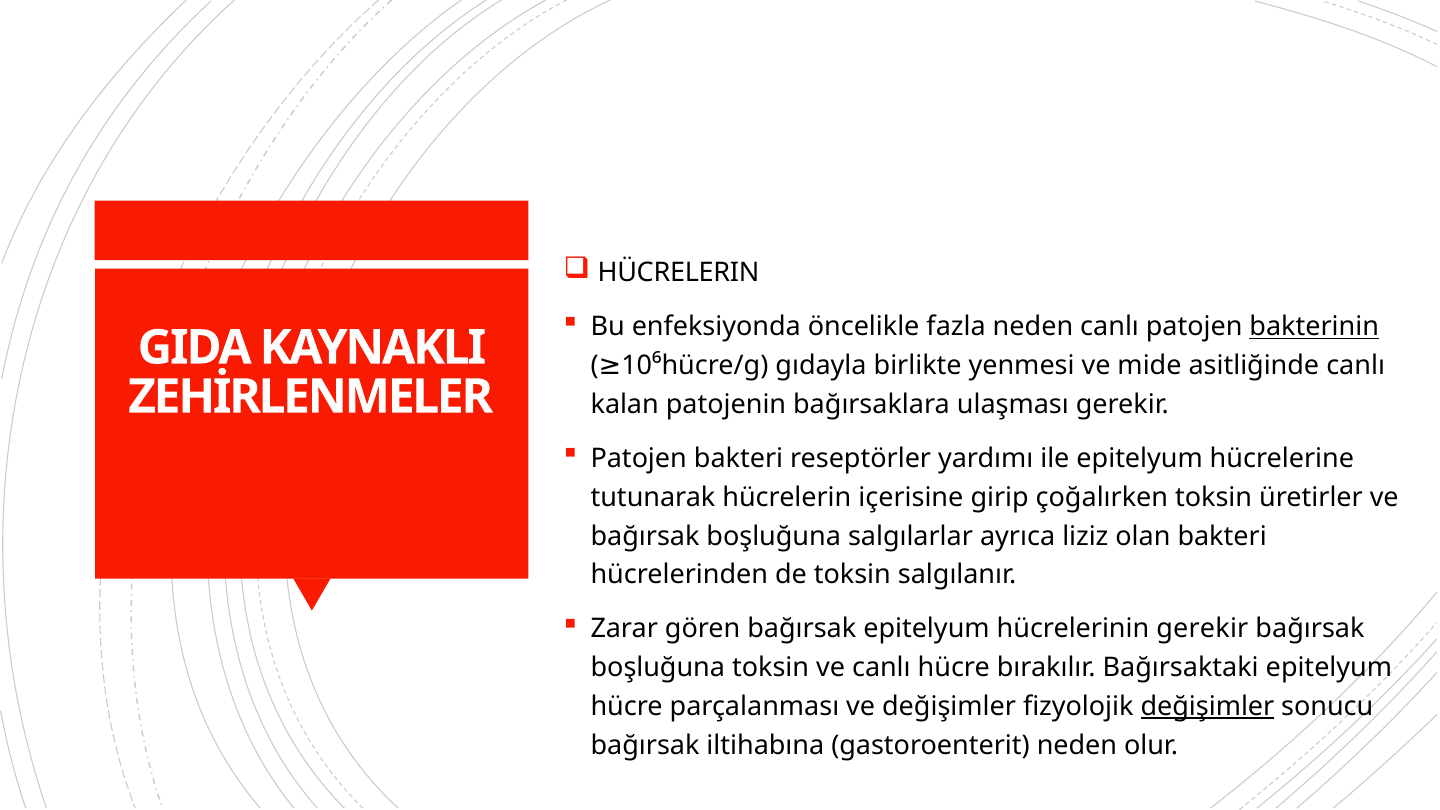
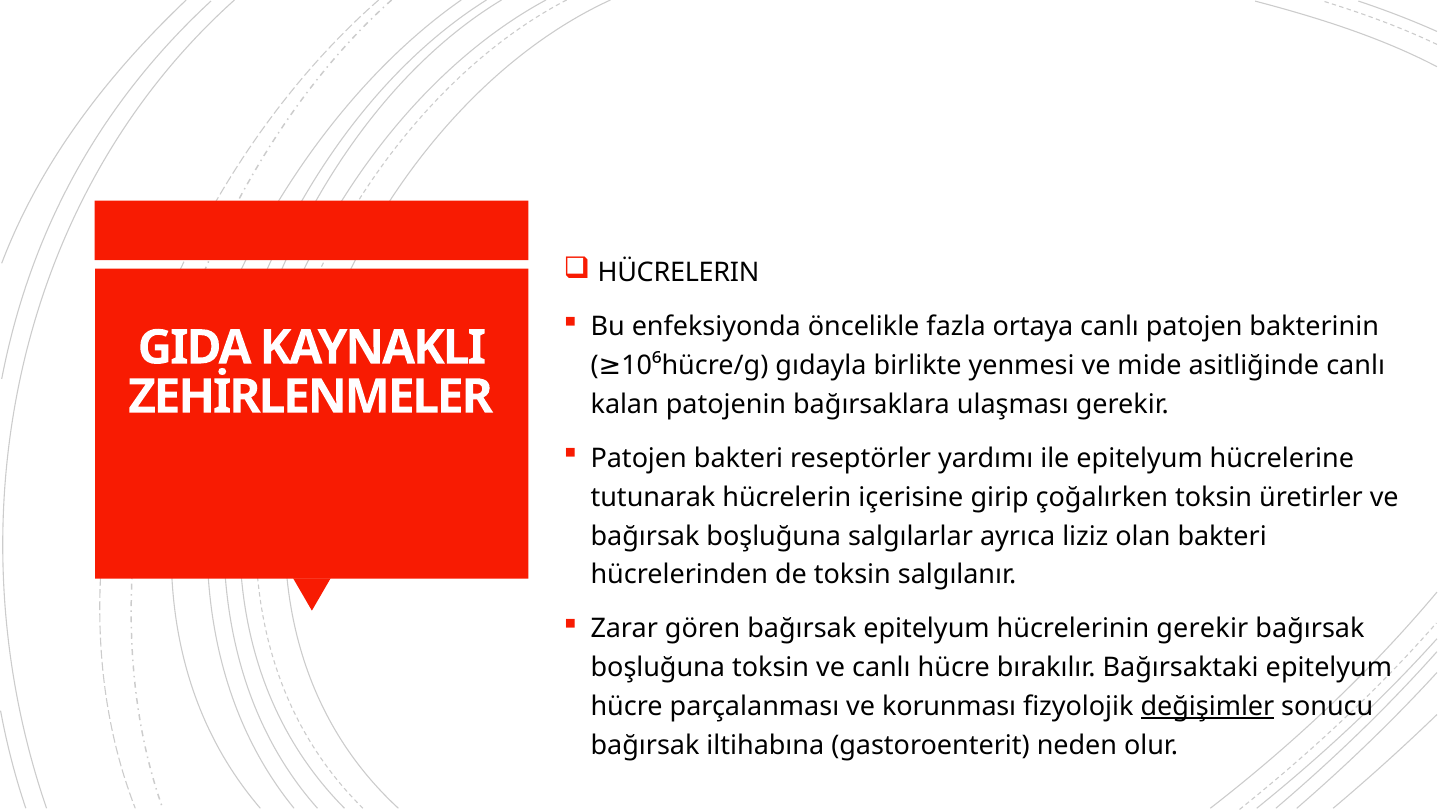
fazla neden: neden -> ortaya (1033, 327)
bakterinin underline: present -> none (1314, 327)
ve değişimler: değişimler -> korunması (949, 707)
